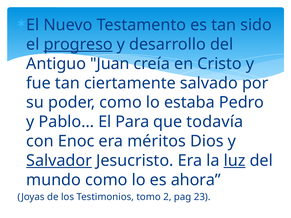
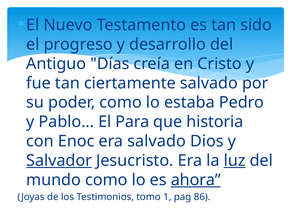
progreso underline: present -> none (78, 44)
Juan: Juan -> Días (110, 64)
todavía: todavía -> historia (215, 122)
era méritos: méritos -> salvado (157, 141)
ahora underline: none -> present (196, 180)
2: 2 -> 1 (167, 197)
23: 23 -> 86 (202, 197)
